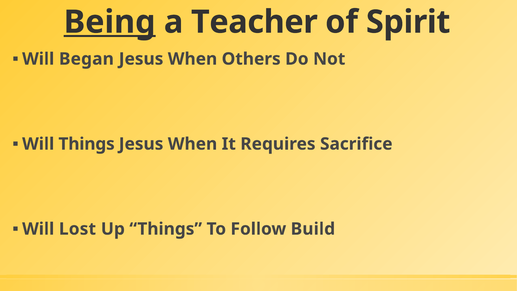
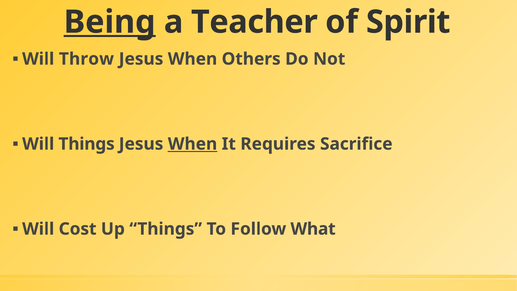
Began: Began -> Throw (86, 59)
When underline: none -> present (193, 144)
Lost: Lost -> Cost (78, 229)
Build: Build -> What (313, 229)
